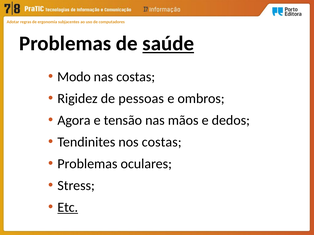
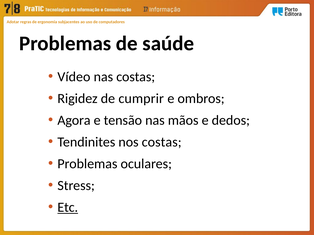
saúde underline: present -> none (168, 44)
Modo: Modo -> Vídeo (74, 77)
pessoas: pessoas -> cumprir (141, 99)
